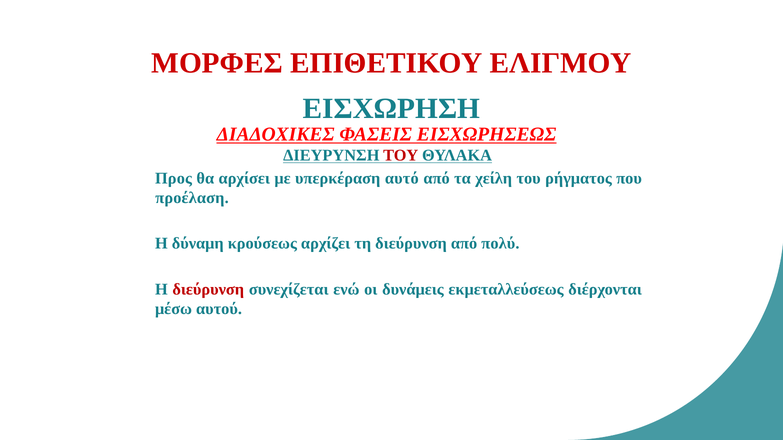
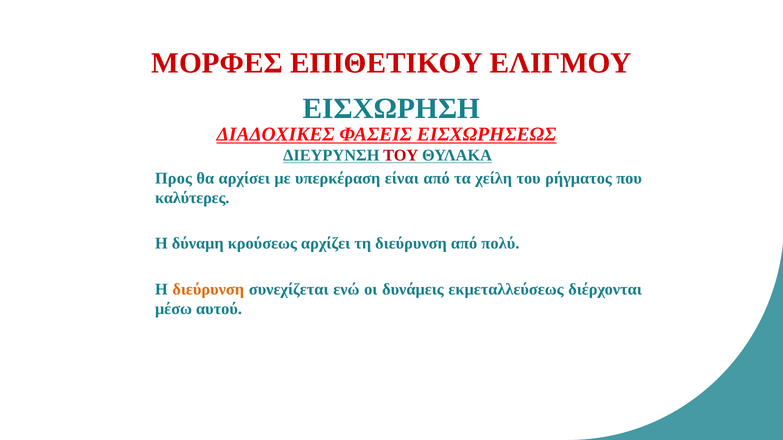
αυτό: αυτό -> είναι (402, 179)
προέλαση: προέλαση -> καλύτερες (192, 198)
διεύρυνση colour: red -> orange (208, 289)
